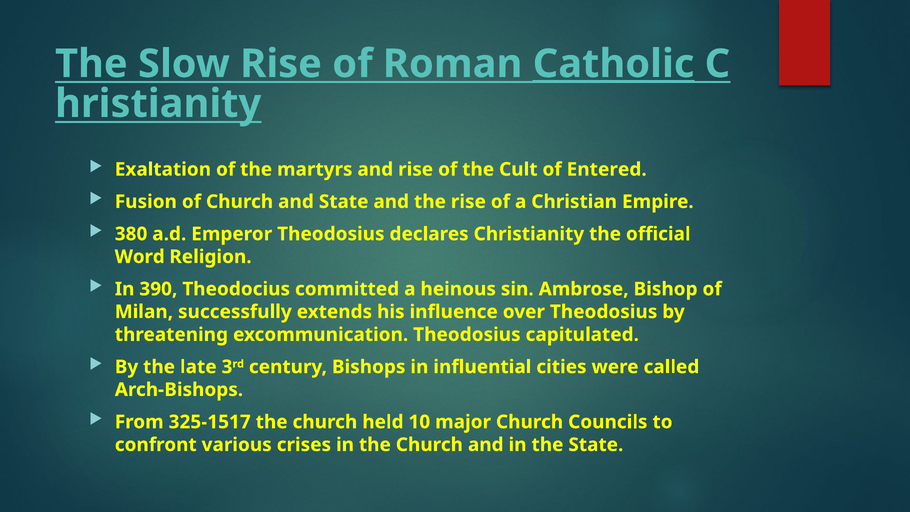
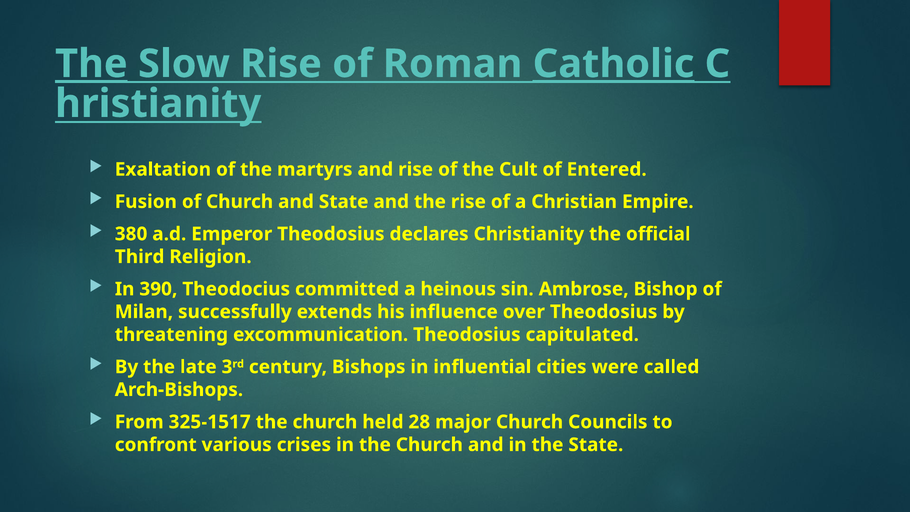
The underline: none -> present (91, 64)
Word: Word -> Third (140, 257)
10: 10 -> 28 (419, 422)
